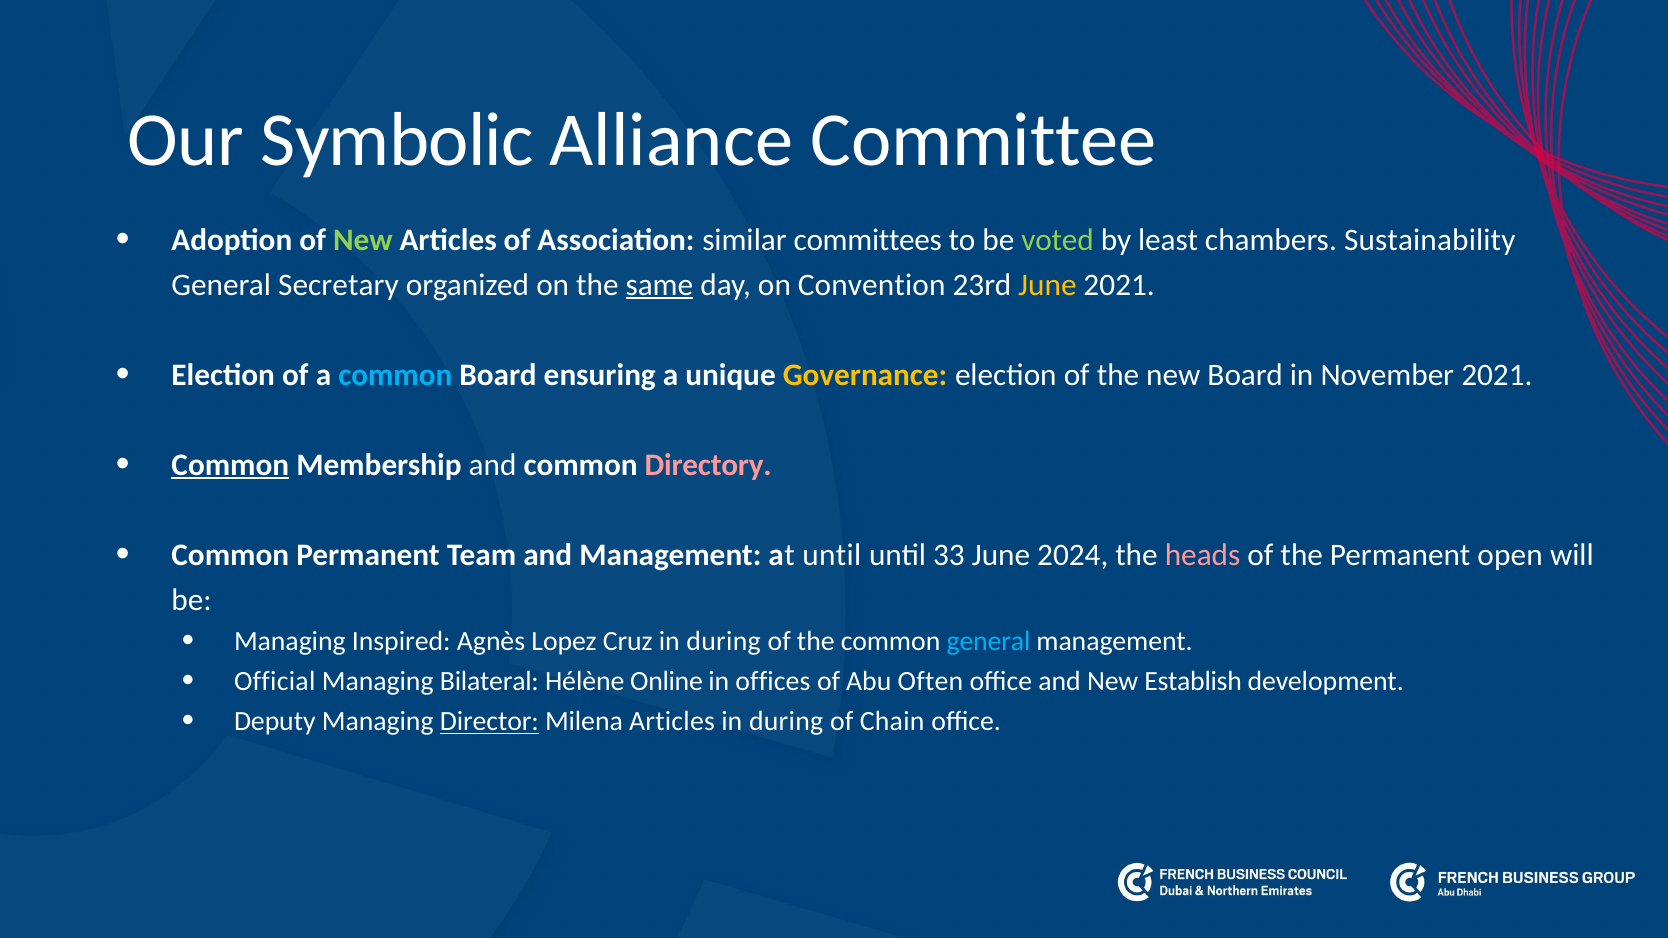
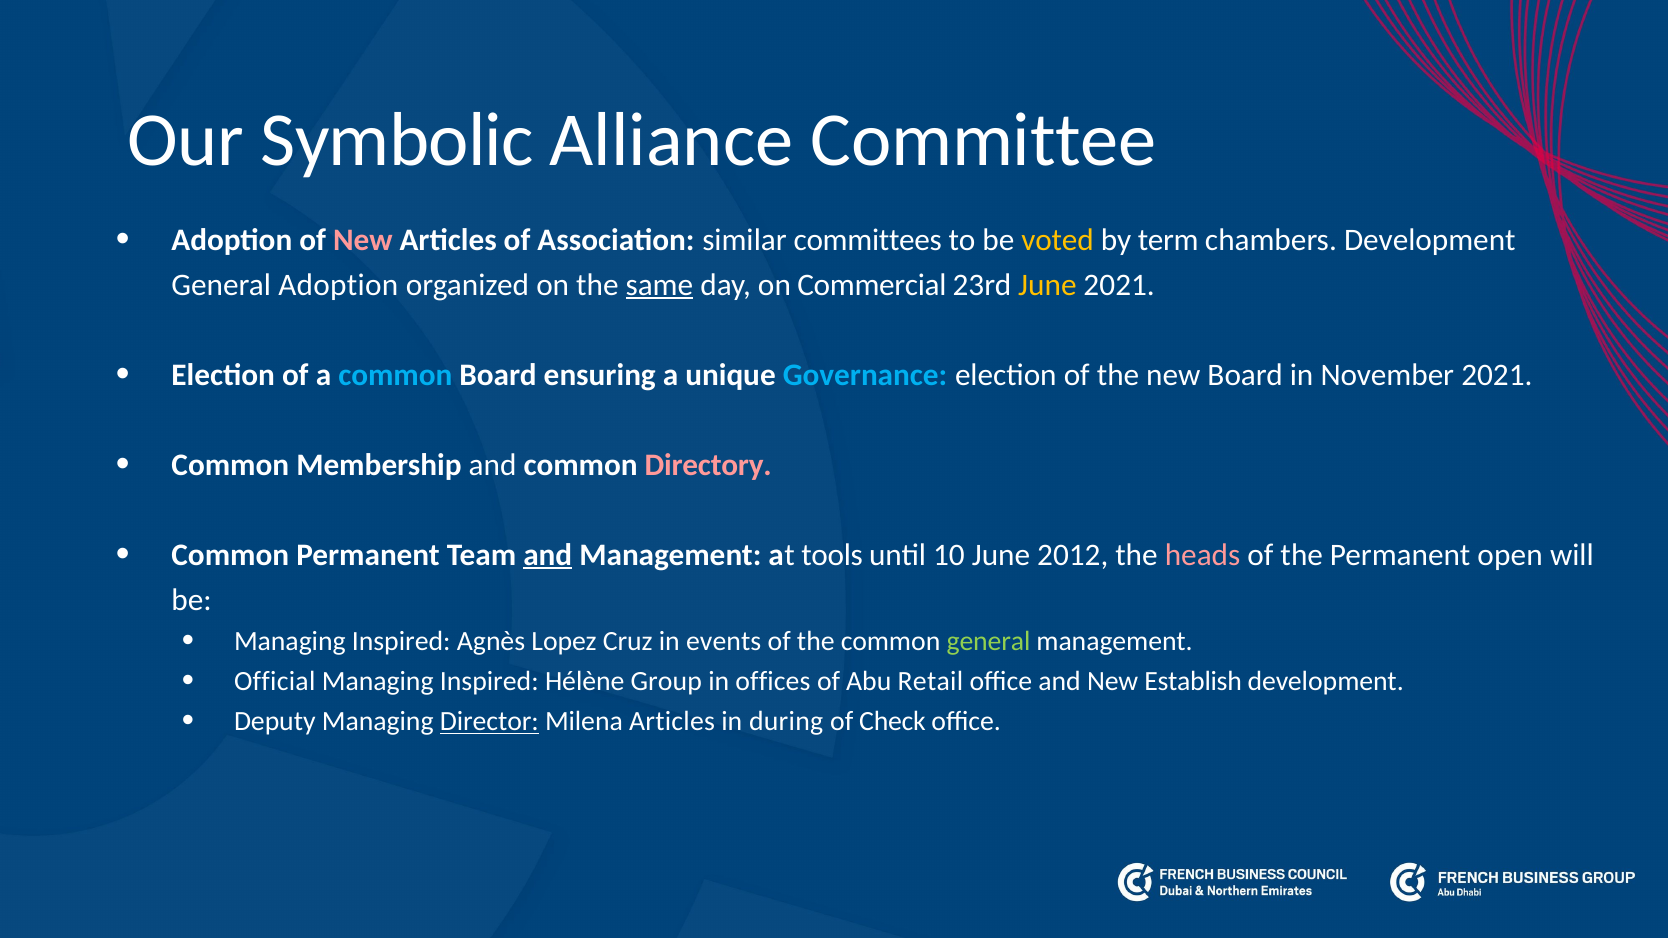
New colour: light green -> pink (363, 240)
voted colour: light green -> yellow (1058, 240)
least: least -> term (1168, 240)
chambers Sustainability: Sustainability -> Development (1430, 240)
General Secretary: Secretary -> Adoption (338, 285)
Convention: Convention -> Commercial (872, 285)
Governance colour: yellow -> light blue (865, 375)
Common underline: present -> none (230, 465)
and underline: none -> present (548, 555)
at until: until -> tools (832, 555)
33: 33 -> 10 (949, 555)
2024: 2024 -> 2012 (1073, 555)
Cruz in during: during -> events (724, 642)
general colour: light blue -> light green (989, 642)
Bilateral: Bilateral -> Inspired (489, 682)
Online: Online -> Group (666, 682)
Often: Often -> Retail (930, 682)
Chain: Chain -> Check (892, 722)
